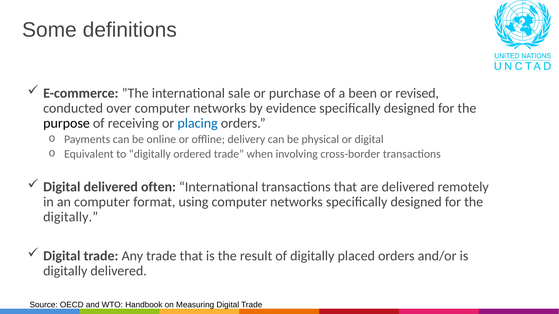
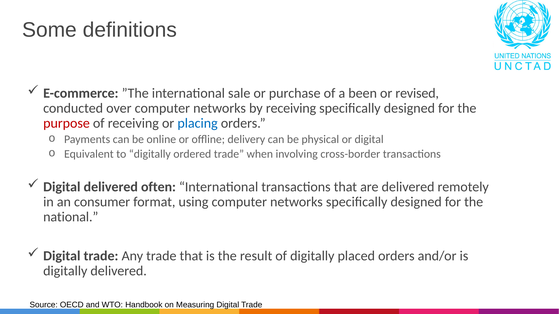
by evidence: evidence -> receiving (291, 108)
purpose colour: black -> red (67, 123)
an computer: computer -> consumer (102, 202)
digitally: digitally -> national (71, 217)
